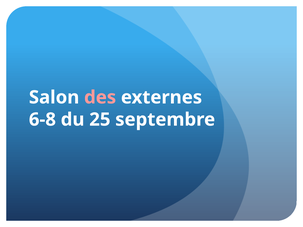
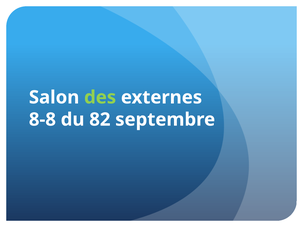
des colour: pink -> light green (100, 97)
6-8: 6-8 -> 8-8 (42, 120)
25: 25 -> 82 (100, 120)
